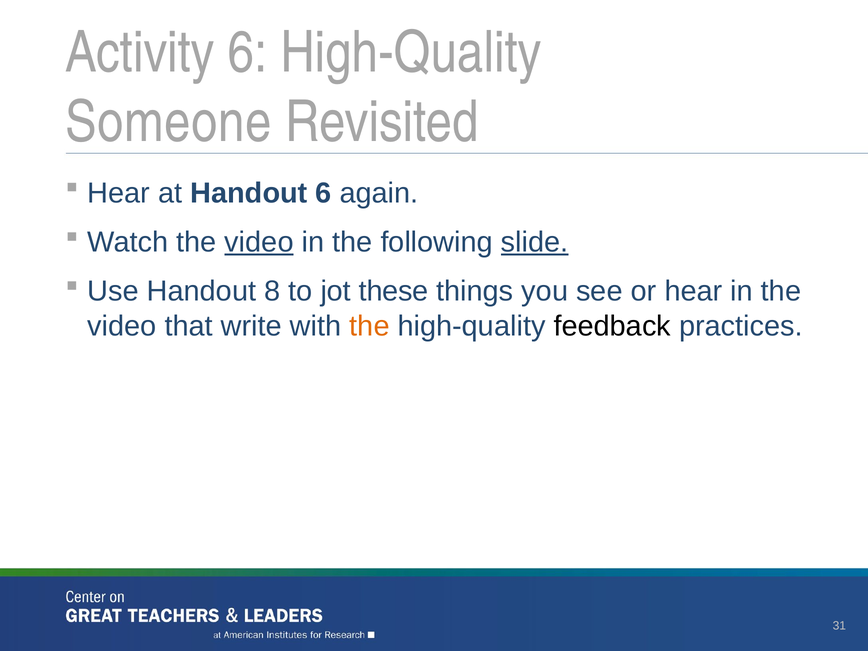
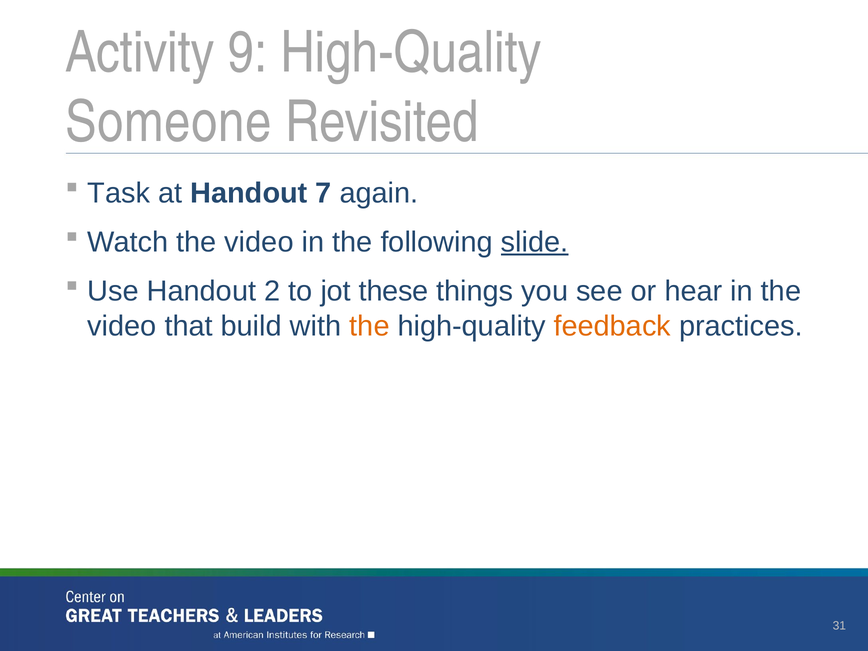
Activity 6: 6 -> 9 (248, 53)
Hear: Hear -> Task (119, 193)
Handout 6: 6 -> 7 (324, 193)
video underline: present -> none (259, 242)
8: 8 -> 2 (272, 291)
write: write -> build (251, 326)
feedback colour: black -> orange (612, 326)
